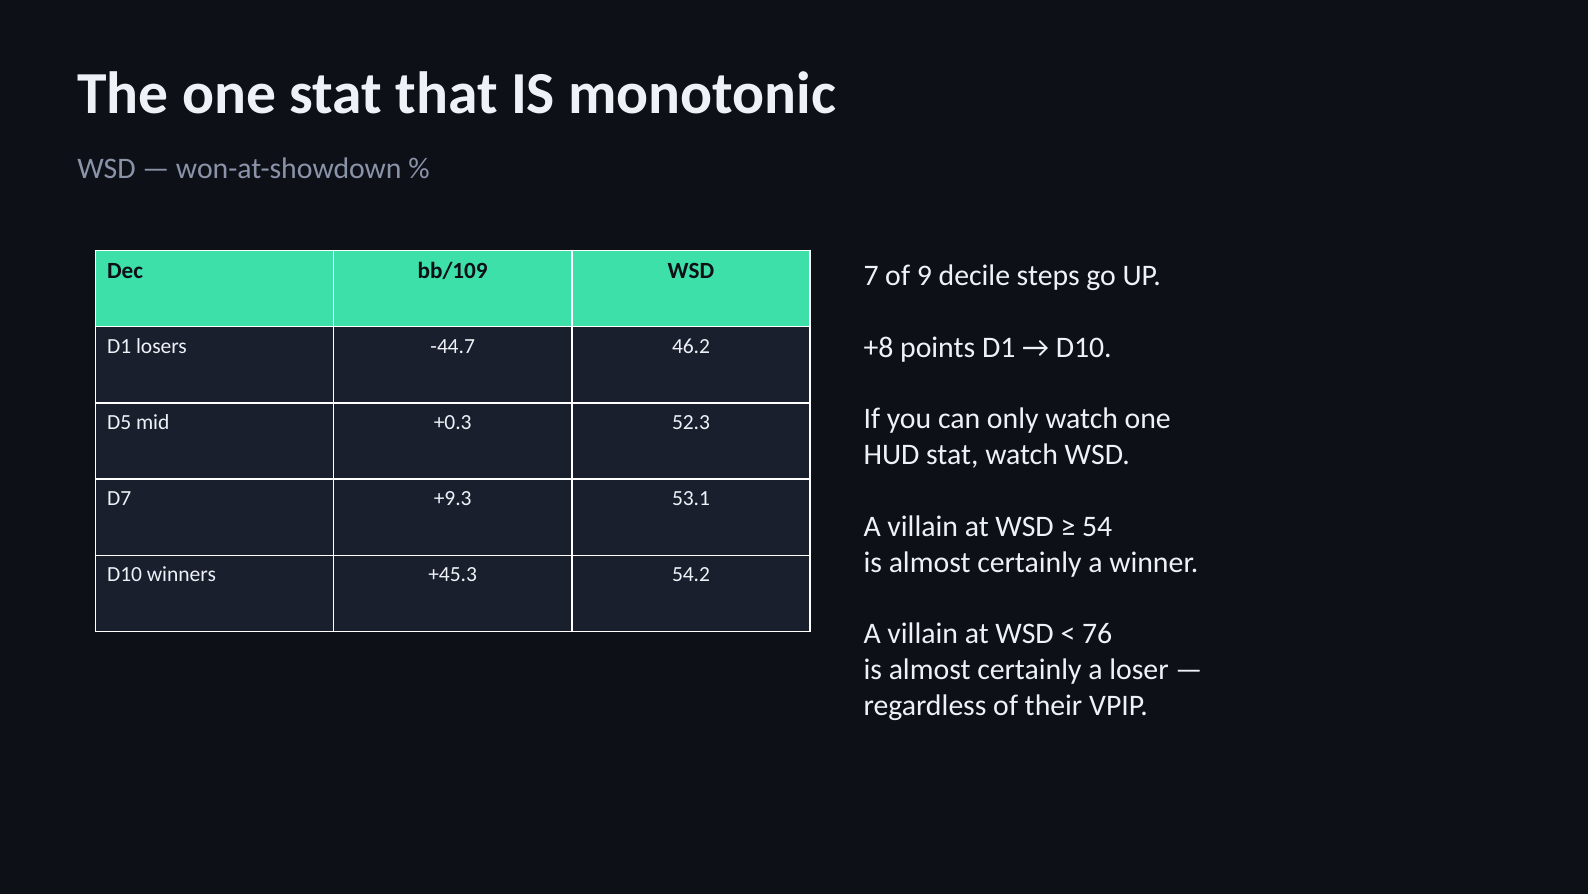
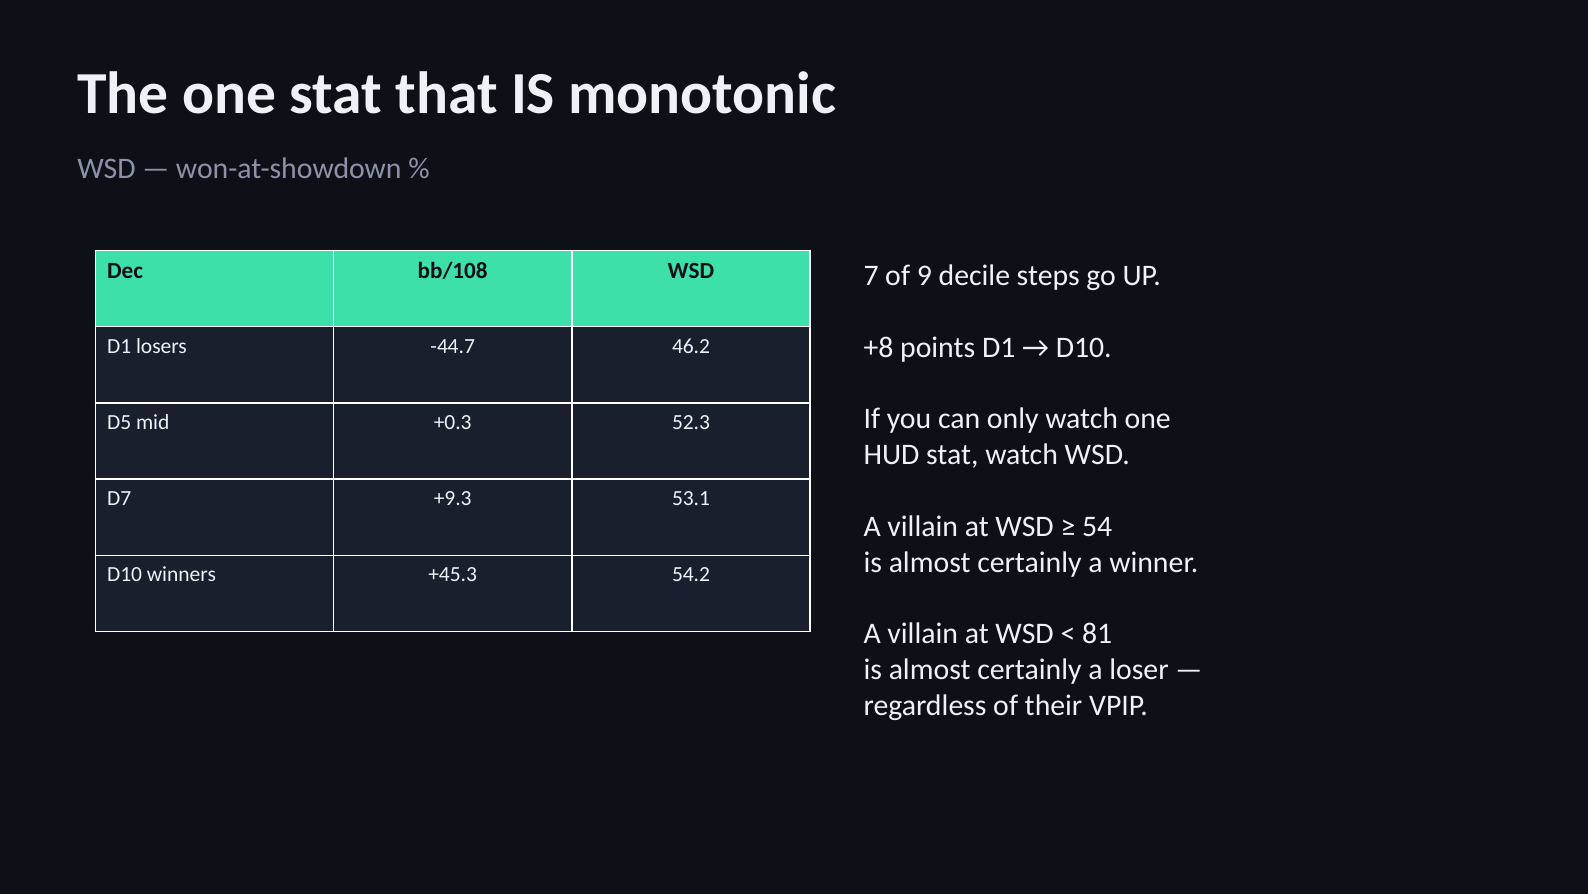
bb/109: bb/109 -> bb/108 (453, 271)
76: 76 -> 81 (1097, 633)
